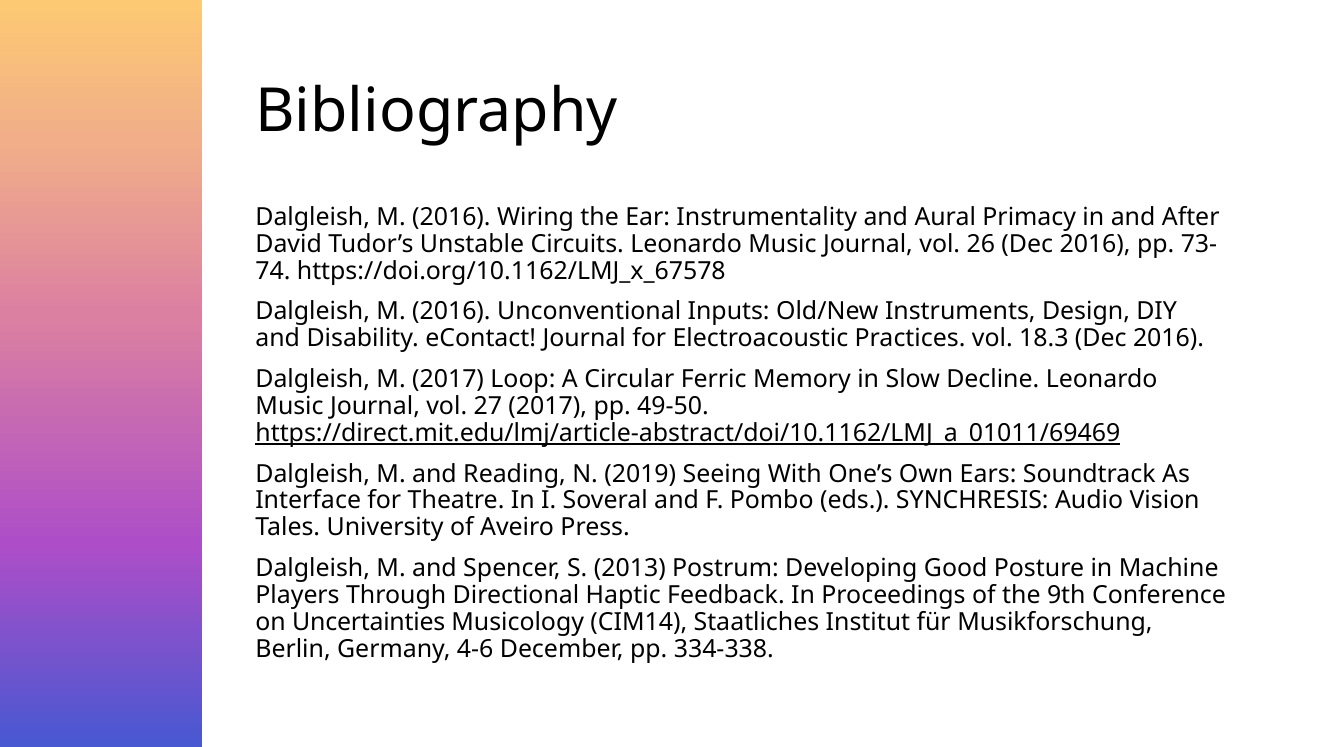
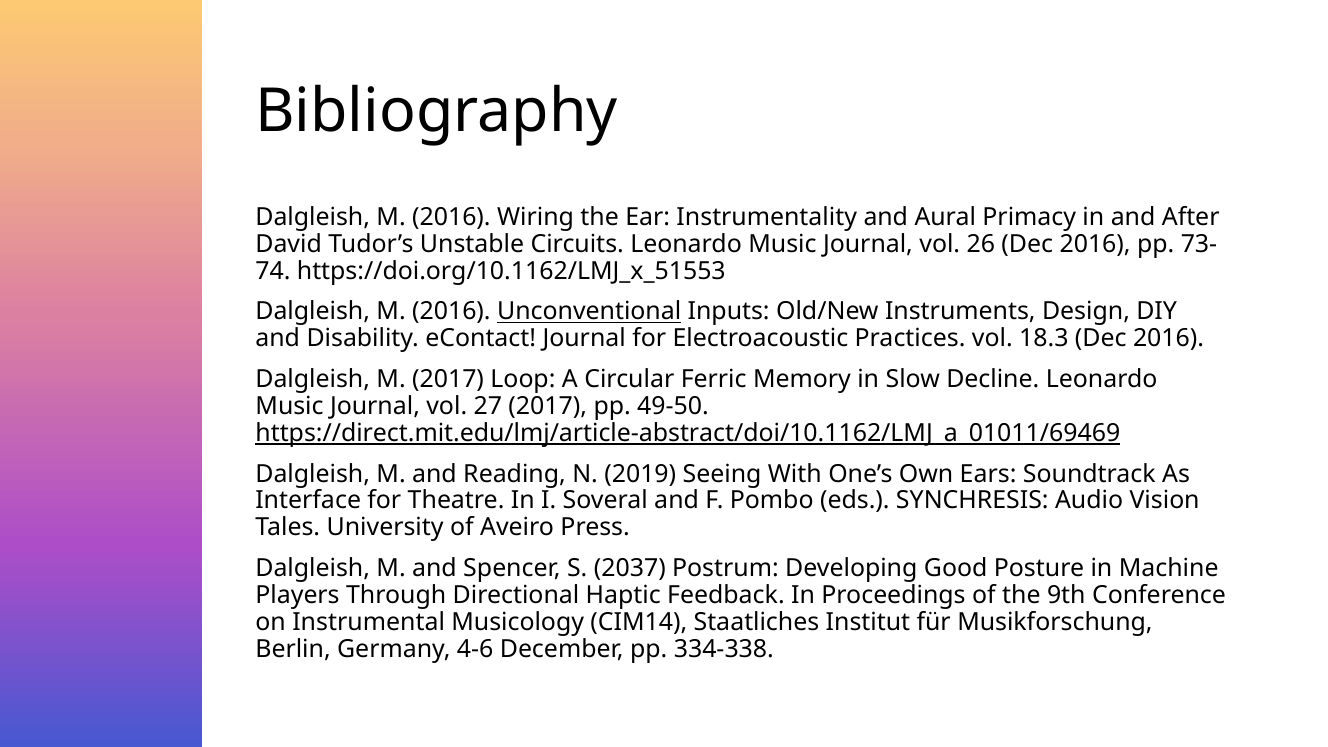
https://doi.org/10.1162/LMJ_x_67578: https://doi.org/10.1162/LMJ_x_67578 -> https://doi.org/10.1162/LMJ_x_51553 (511, 271)
Unconventional underline: none -> present (589, 312)
2013: 2013 -> 2037 (630, 568)
Uncertainties: Uncertainties -> Instrumental (369, 622)
